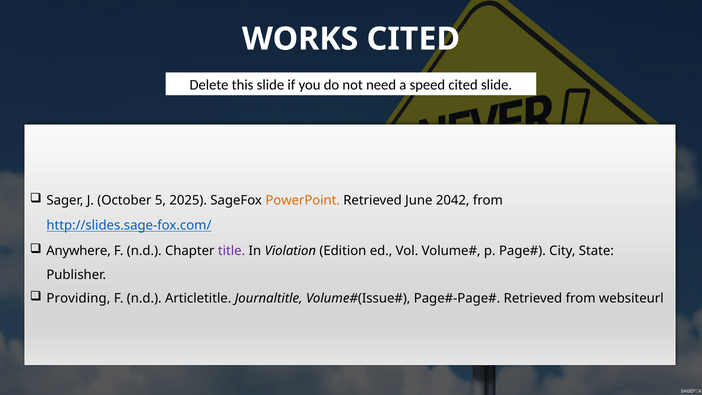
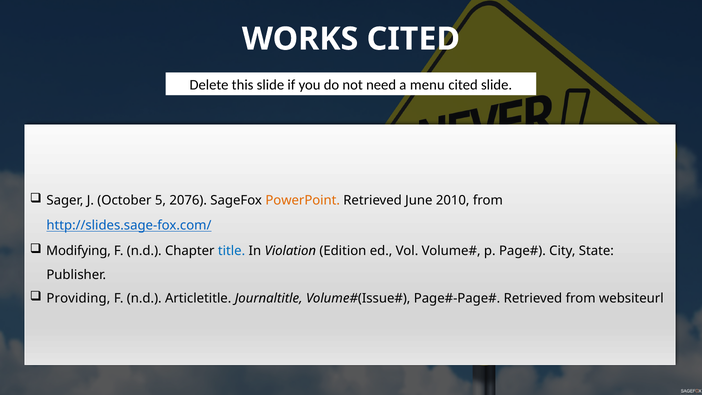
speed: speed -> menu (427, 85)
2025: 2025 -> 2076 (188, 200)
2042: 2042 -> 2010 (453, 200)
Anywhere: Anywhere -> Modifying (79, 251)
title colour: purple -> blue (232, 251)
